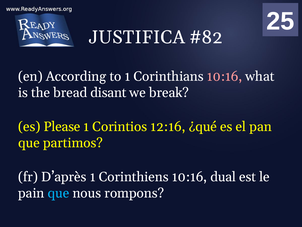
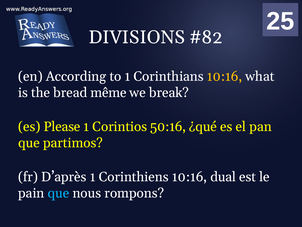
JUSTIFICA: JUSTIFICA -> DIVISIONS (137, 37)
10:16 colour: pink -> yellow (225, 76)
disant: disant -> même (108, 93)
12:16: 12:16 -> 50:16 (168, 126)
